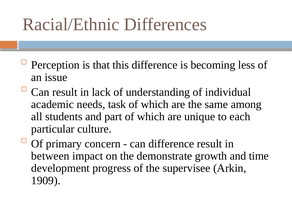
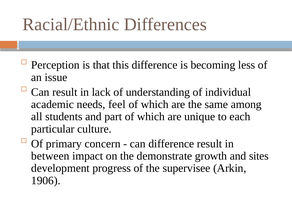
task: task -> feel (117, 104)
time: time -> sites (259, 156)
1909: 1909 -> 1906 (46, 181)
